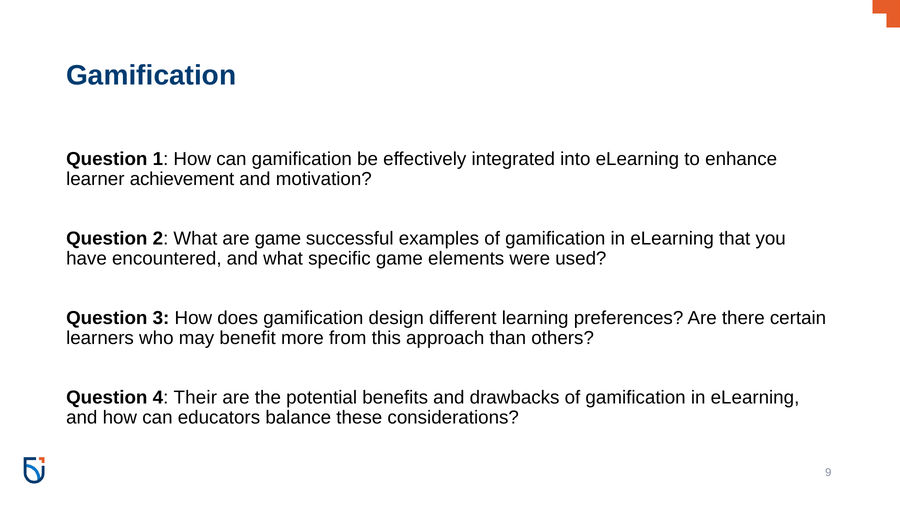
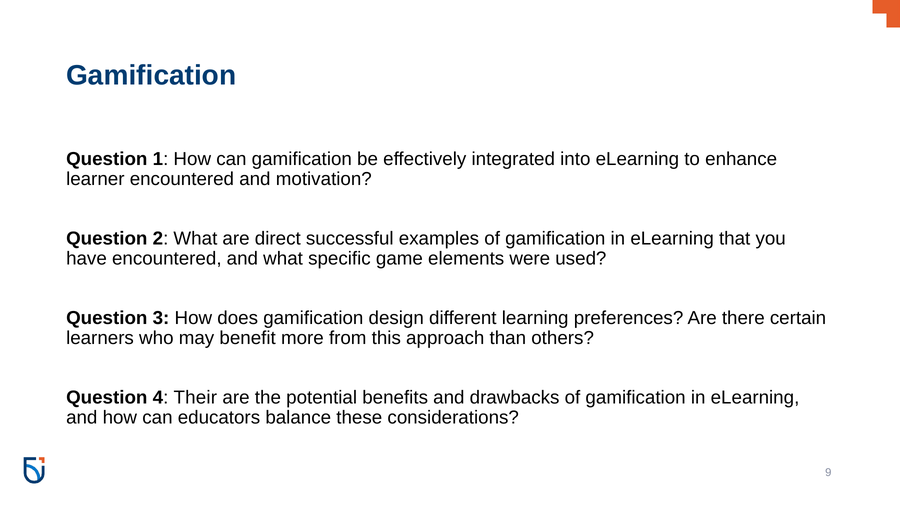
learner achievement: achievement -> encountered (182, 179)
are game: game -> direct (278, 239)
